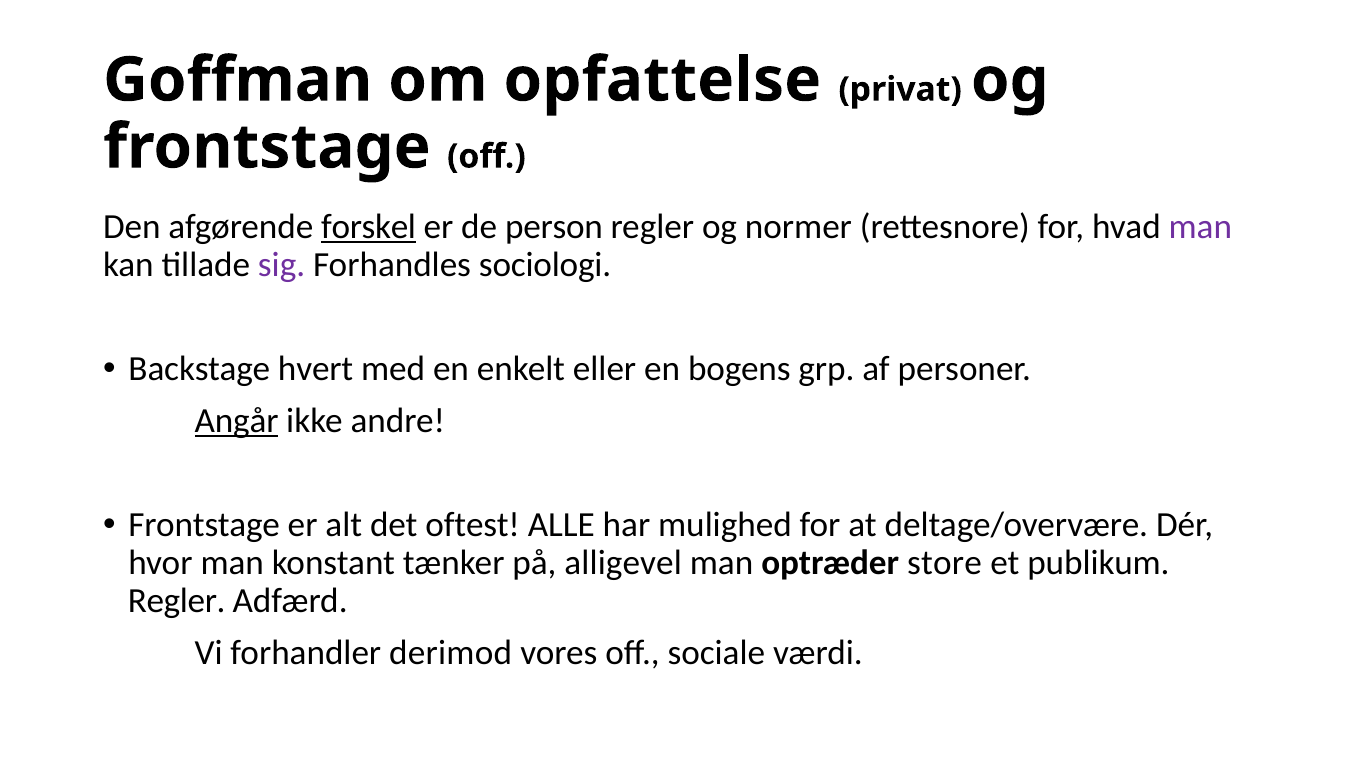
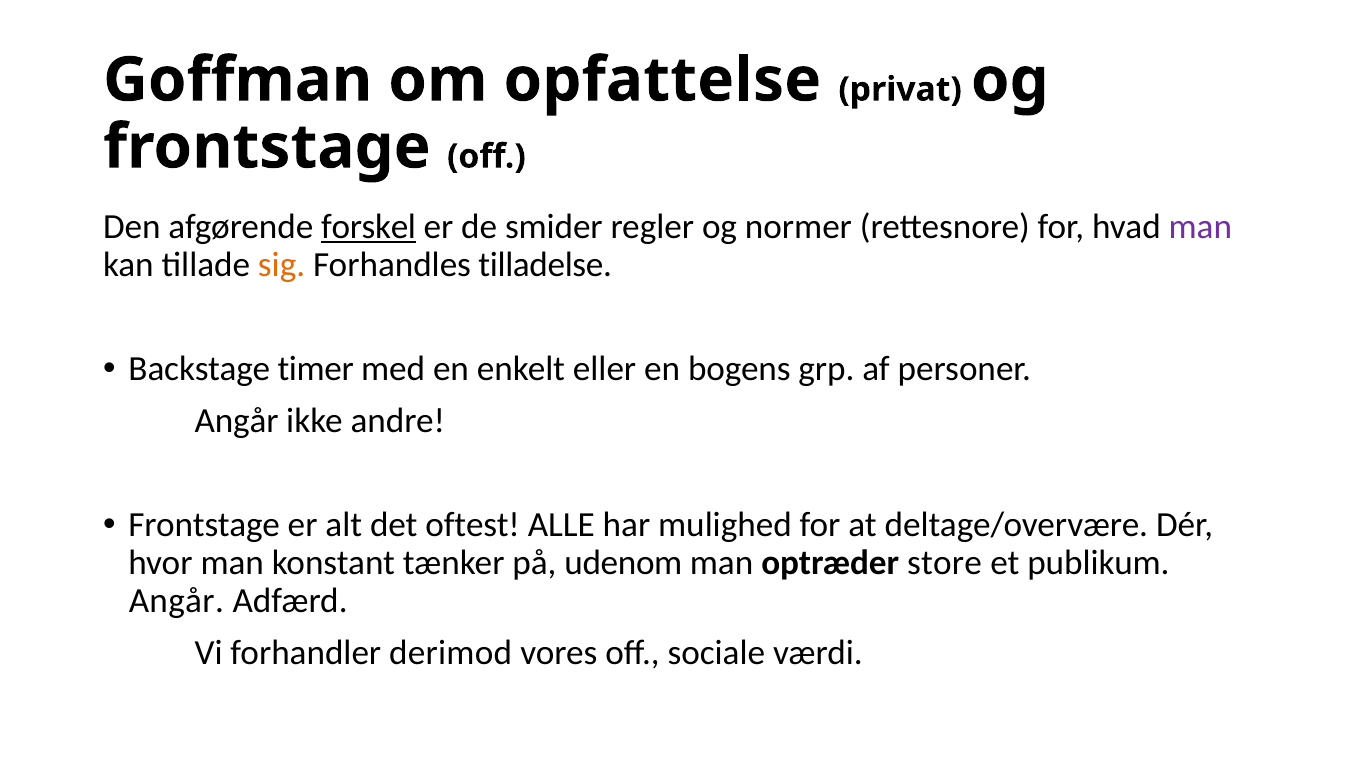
person: person -> smider (554, 226)
sig colour: purple -> orange (282, 264)
sociologi: sociologi -> tilladelse (545, 264)
hvert: hvert -> timer (316, 369)
Angår underline: present -> none (237, 421)
alligevel: alligevel -> udenom (623, 563)
Regler: Regler -> Angår (176, 601)
